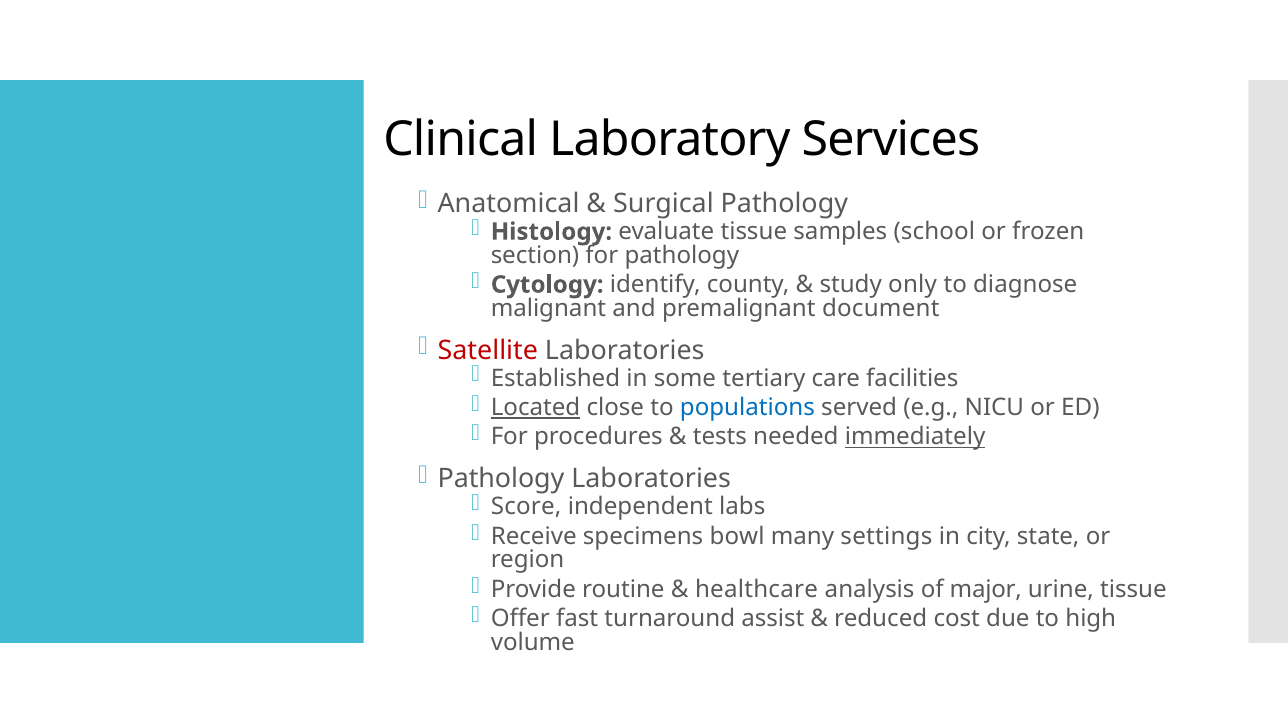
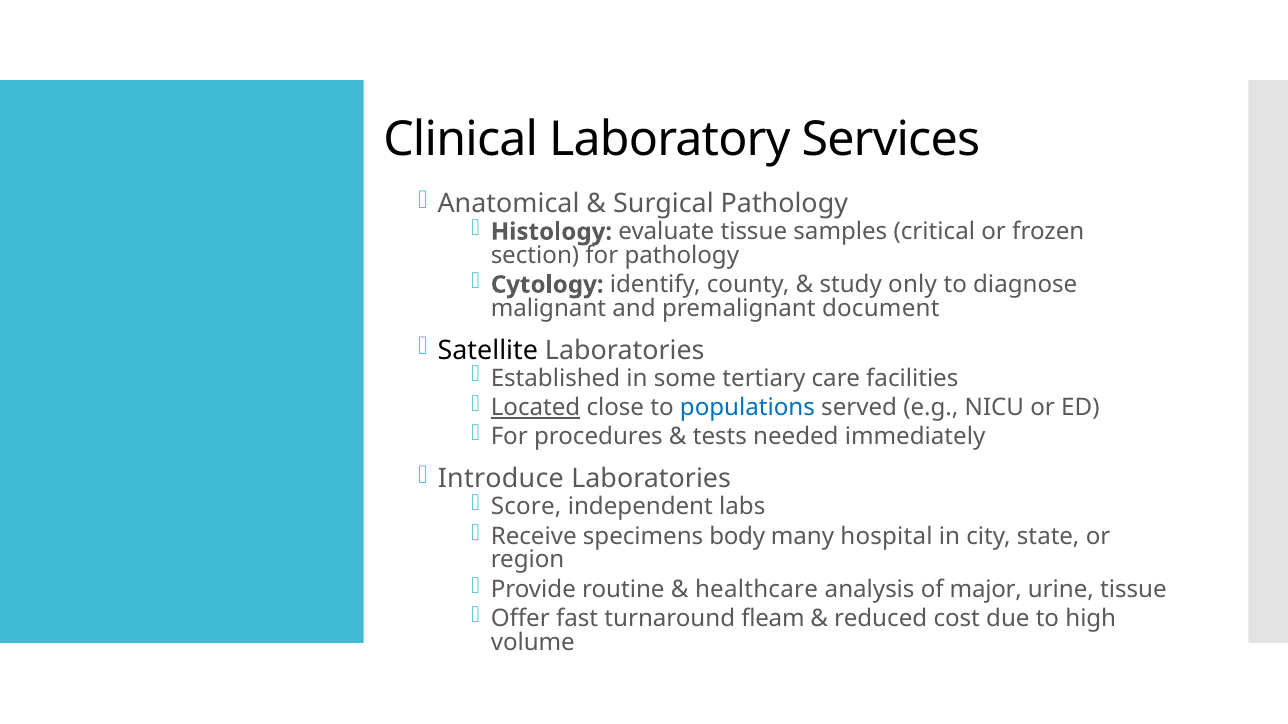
school: school -> critical (934, 232)
Satellite colour: red -> black (488, 350)
immediately underline: present -> none (915, 437)
Pathology: Pathology -> Introduce (501, 479)
bowl: bowl -> body (737, 537)
settings: settings -> hospital (886, 537)
assist: assist -> fleam (773, 619)
